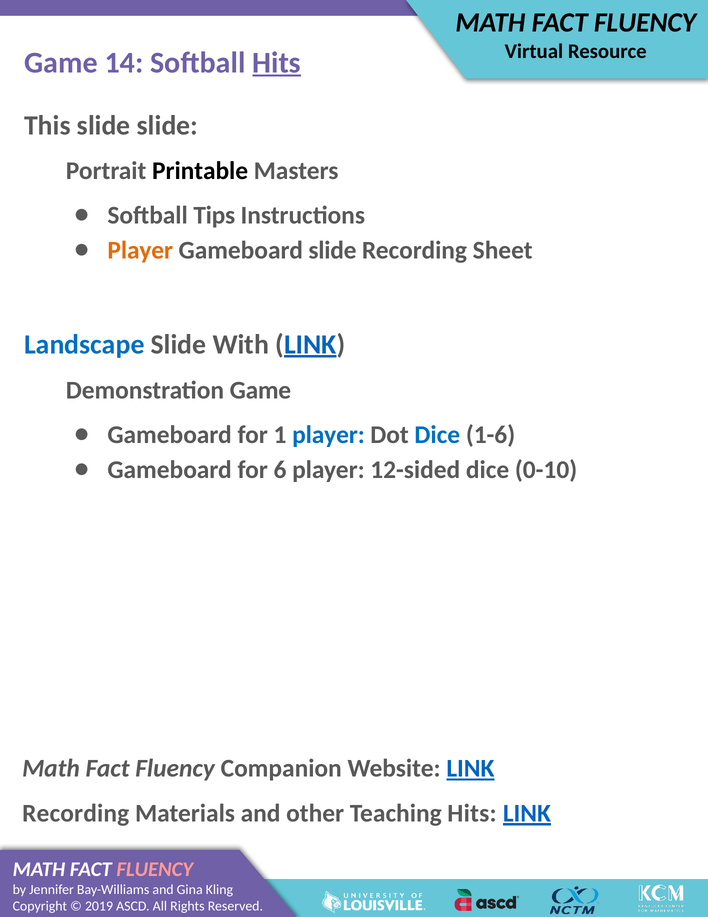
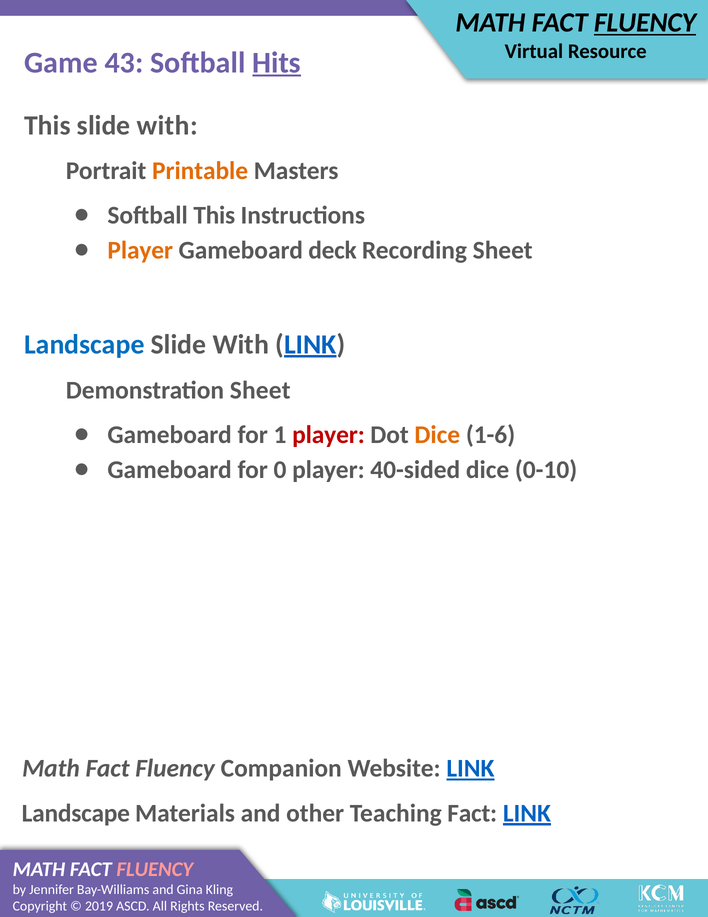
FLUENCY underline: none -> present (645, 23)
14: 14 -> 43 (124, 63)
This slide slide: slide -> with (167, 125)
Printable colour: black -> orange (200, 171)
Softball Tips: Tips -> This (214, 215)
Gameboard slide: slide -> deck (333, 250)
Demonstration Game: Game -> Sheet (260, 390)
player colour: blue -> red (328, 435)
Dice colour: blue -> orange (437, 435)
6: 6 -> 0 (280, 470)
12-sided: 12-sided -> 40-sided (415, 470)
Recording: Recording -> Landscape (76, 813)
Teaching Hits: Hits -> Fact (472, 813)
